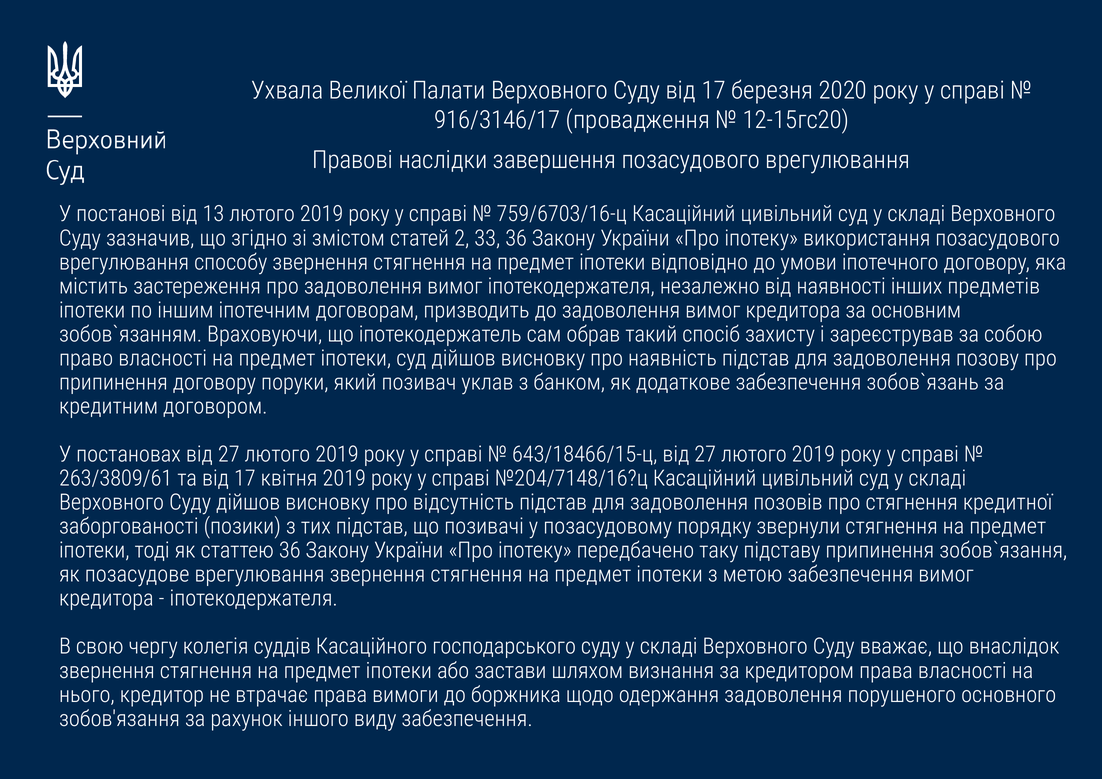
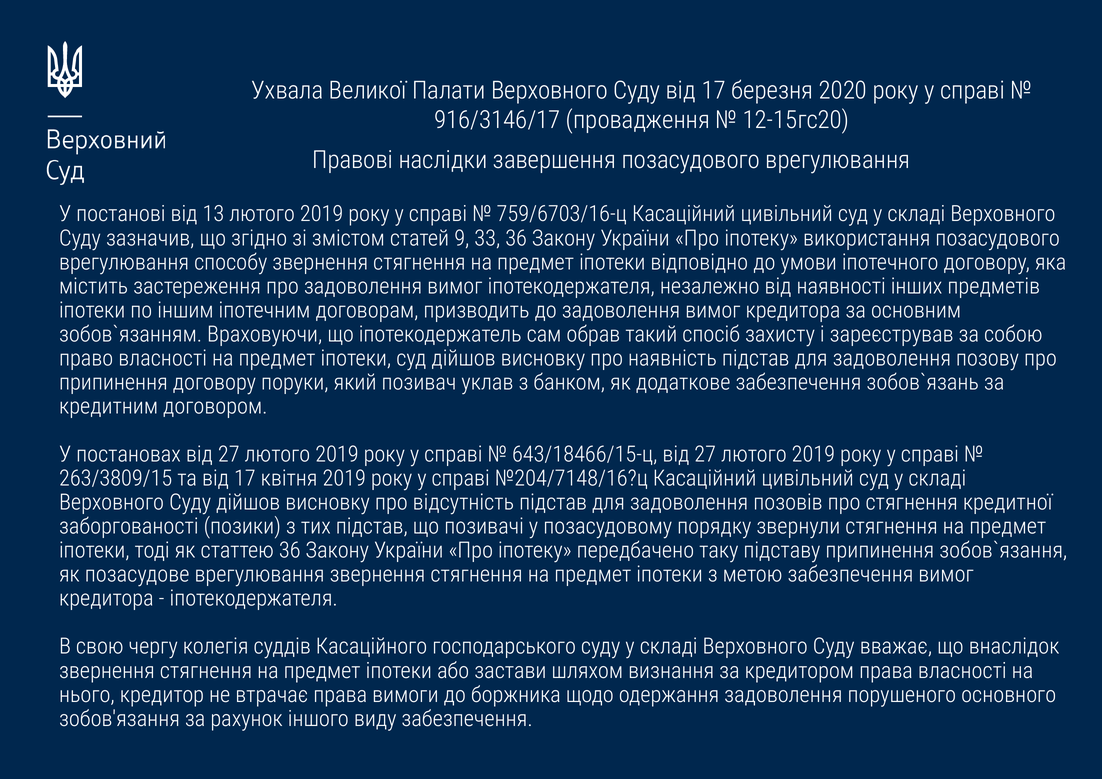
2: 2 -> 9 (462, 238)
263/3809/61: 263/3809/61 -> 263/3809/15 (116, 479)
